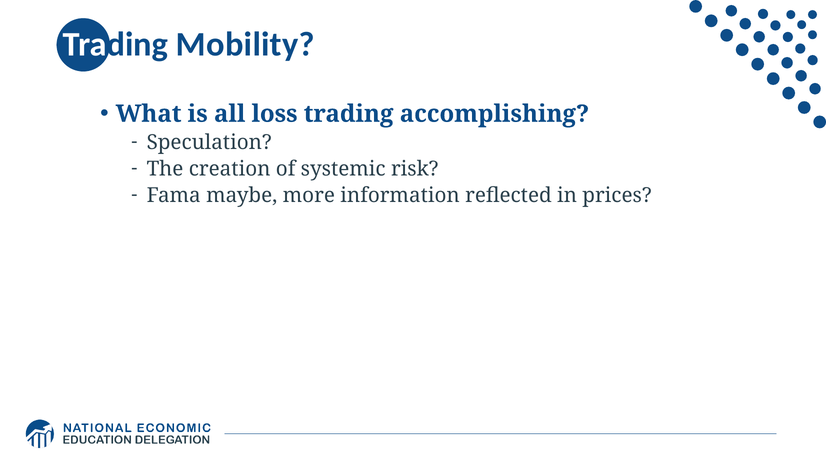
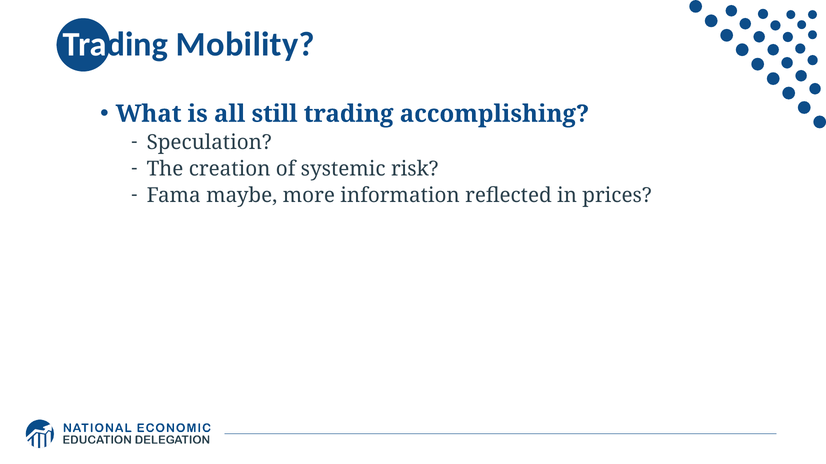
loss: loss -> still (275, 114)
